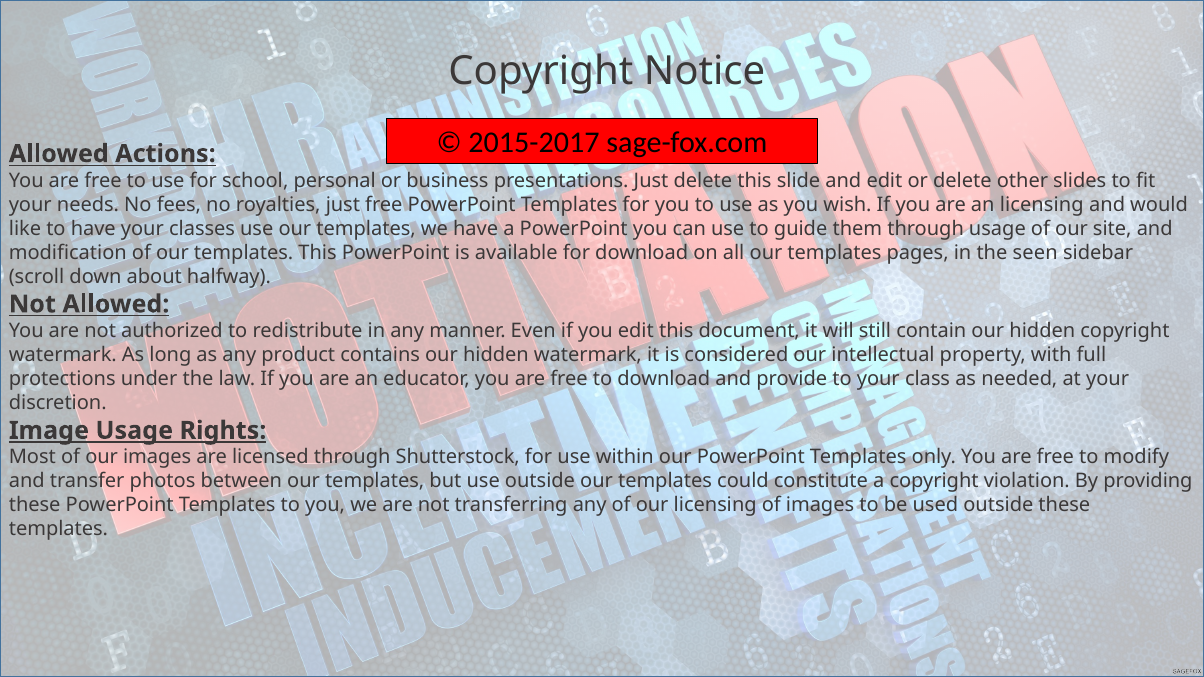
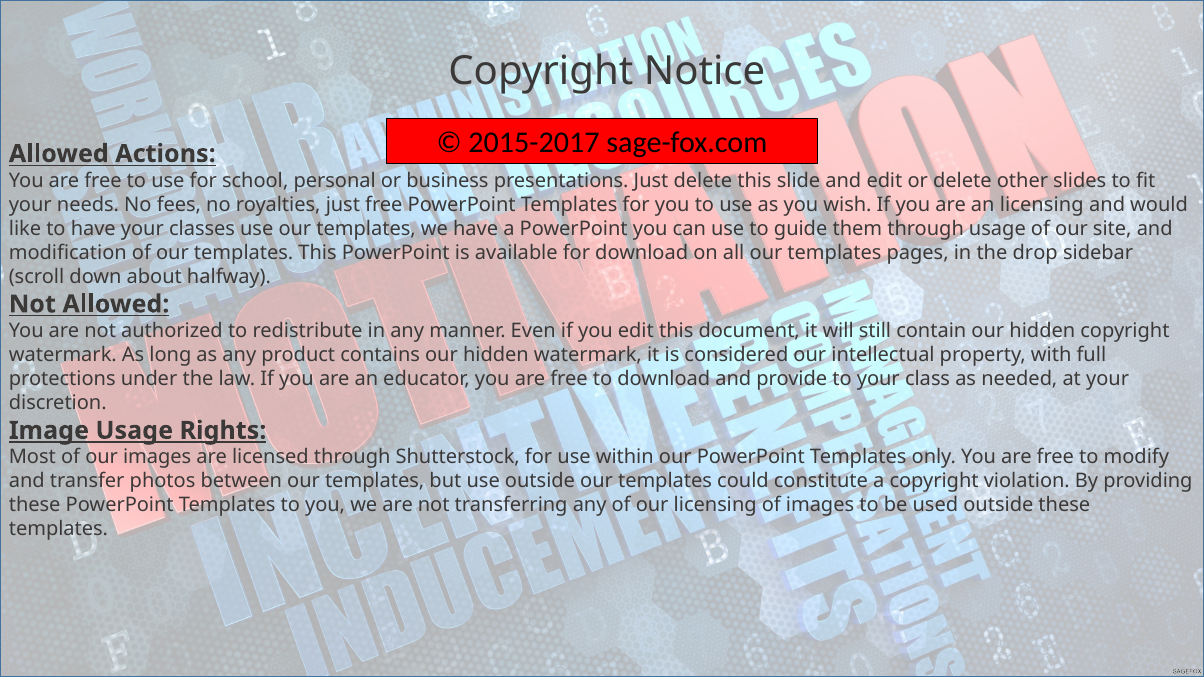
seen: seen -> drop (1035, 253)
